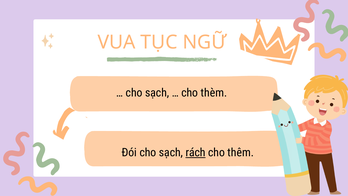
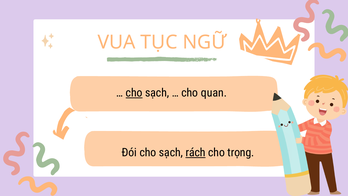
cho underline: none -> present (134, 93)
thèm: thèm -> quan (214, 93)
thêm: thêm -> trọng (241, 152)
